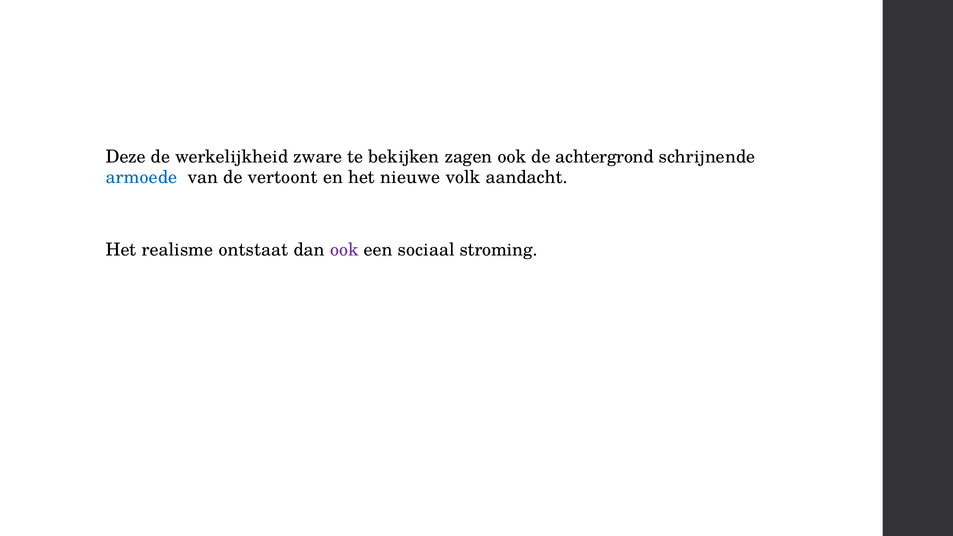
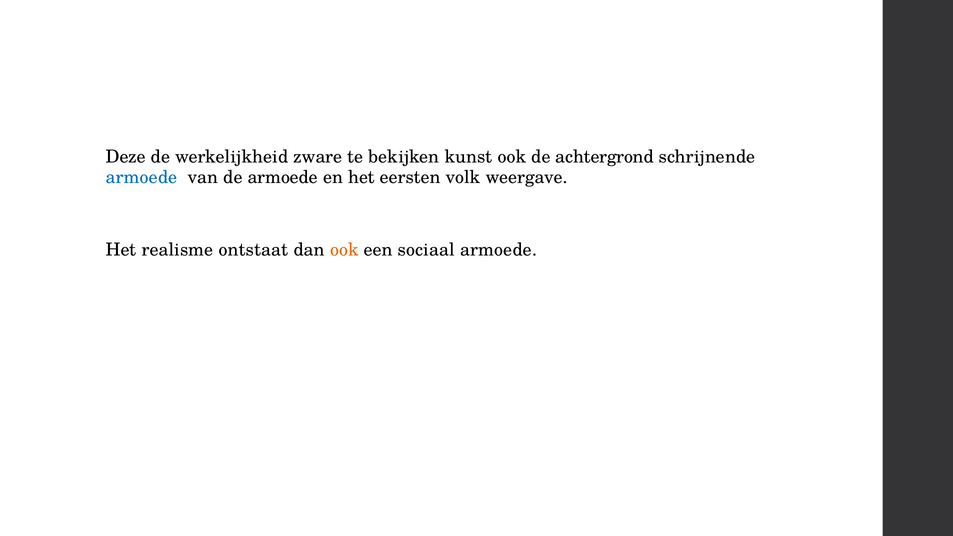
zagen: zagen -> kunst (468, 157)
de vertoont: vertoont -> armoede (283, 177)
nieuwe: nieuwe -> eersten (410, 177)
aandacht: aandacht -> weergave (527, 177)
ook colour: purple -> orange (344, 250)
sociaal stroming: stroming -> armoede (499, 250)
